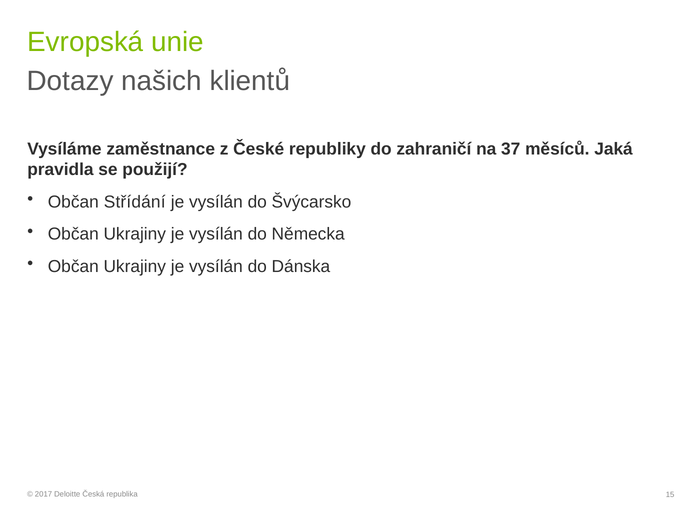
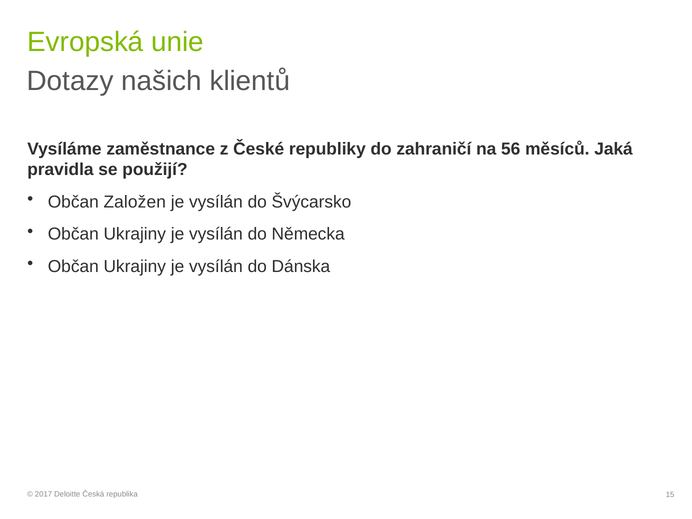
37: 37 -> 56 (511, 149)
Střídání: Střídání -> Založen (135, 202)
